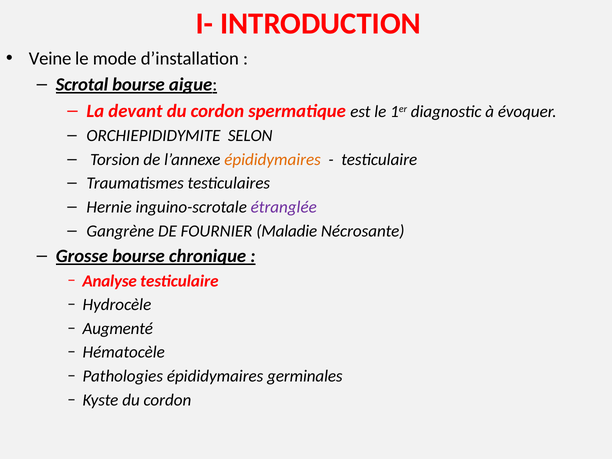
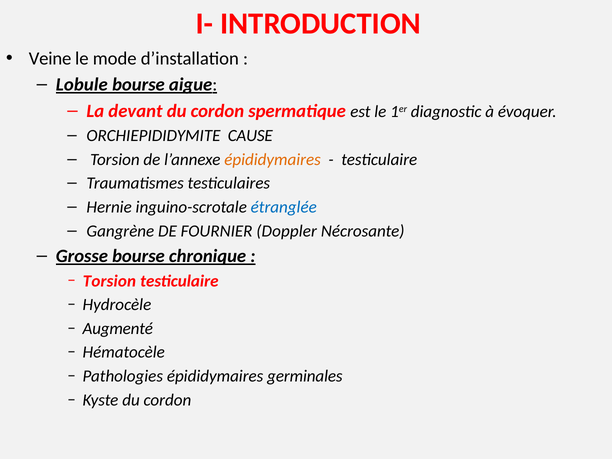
Scrotal: Scrotal -> Lobule (82, 85)
SELON: SELON -> CAUSE (250, 136)
étranglée colour: purple -> blue (284, 207)
Maladie: Maladie -> Doppler (287, 231)
Analyse: Analyse -> Torsion (109, 281)
